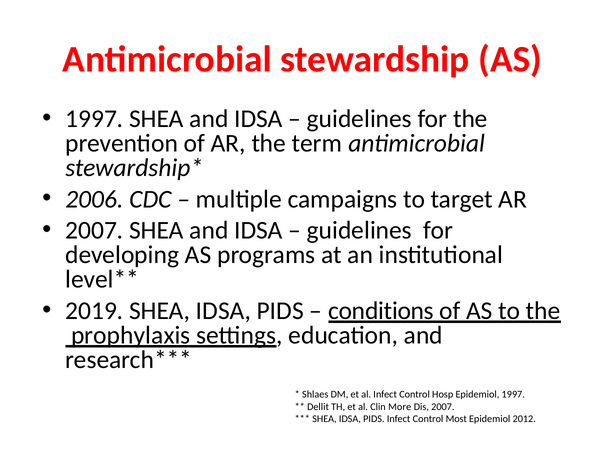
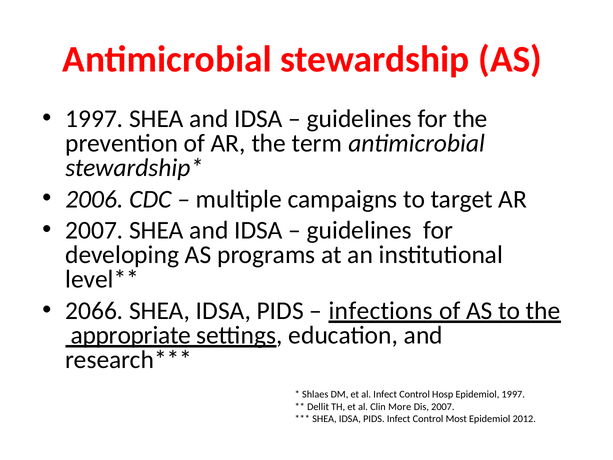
2019: 2019 -> 2066 (94, 311)
conditions: conditions -> infections (381, 311)
prophylaxis: prophylaxis -> appropriate (131, 335)
